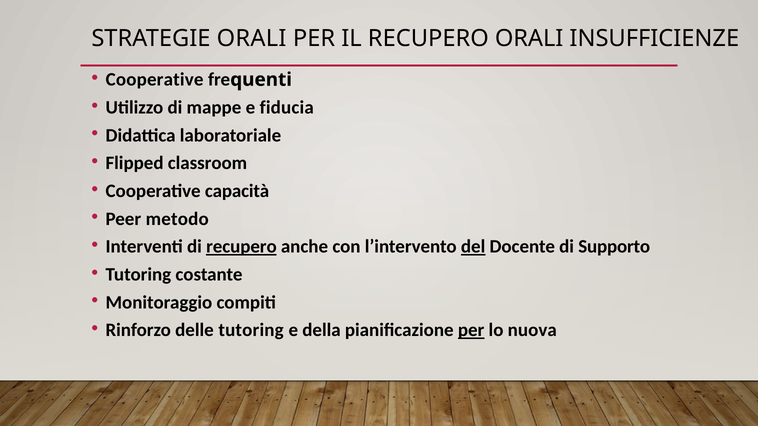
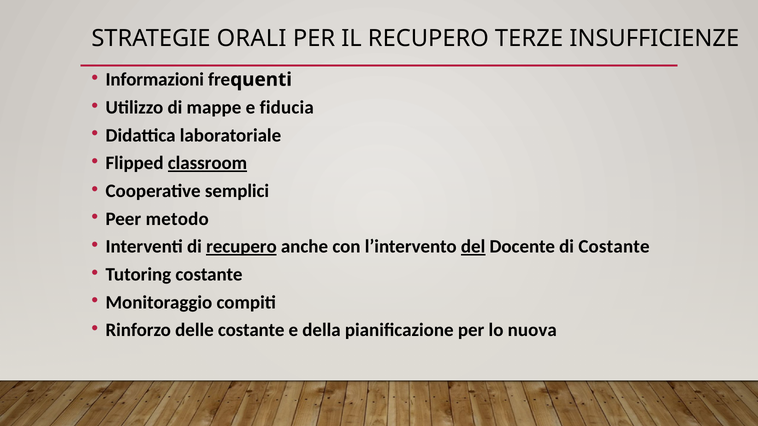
RECUPERO ORALI: ORALI -> TERZE (529, 38)
Cooperative: Cooperative -> Informazioni (155, 80)
classroom underline: none -> present (207, 163)
capacità: capacità -> semplici (237, 191)
di Supporto: Supporto -> Costante (614, 247)
delle tutoring: tutoring -> costante (251, 330)
per underline: present -> none (471, 330)
